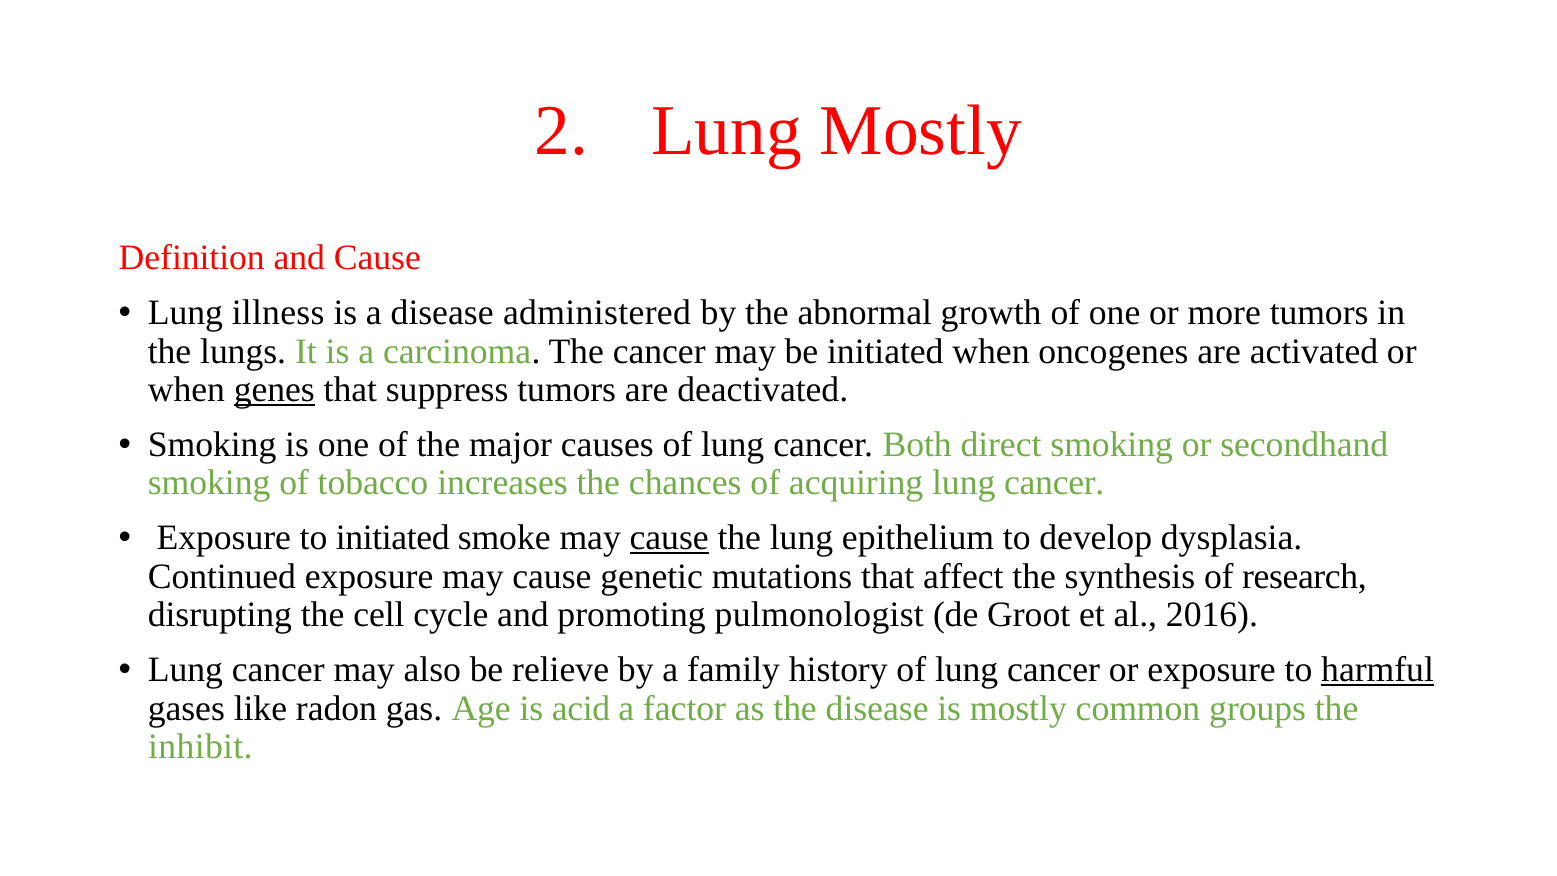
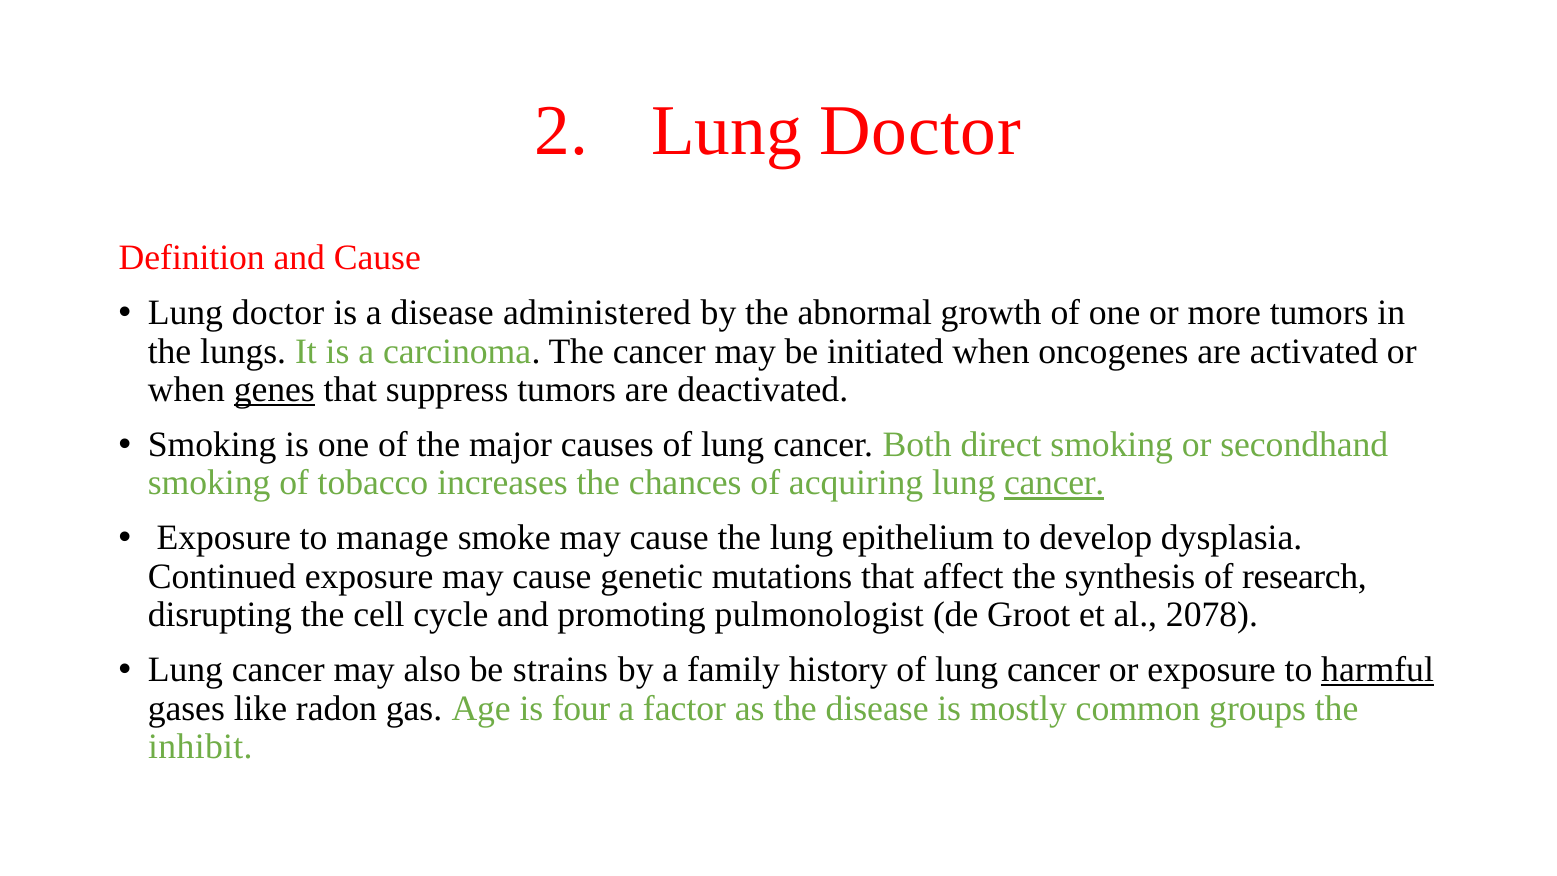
2 Lung Mostly: Mostly -> Doctor (920, 131)
illness: illness -> doctor (278, 313)
cancer underline: none -> present (1054, 483)
to initiated: initiated -> manage (392, 538)
cause underline: present -> none (669, 538)
2016: 2016 -> 2078 (1212, 615)
relieve: relieve -> strains (560, 670)
acid: acid -> four (581, 708)
